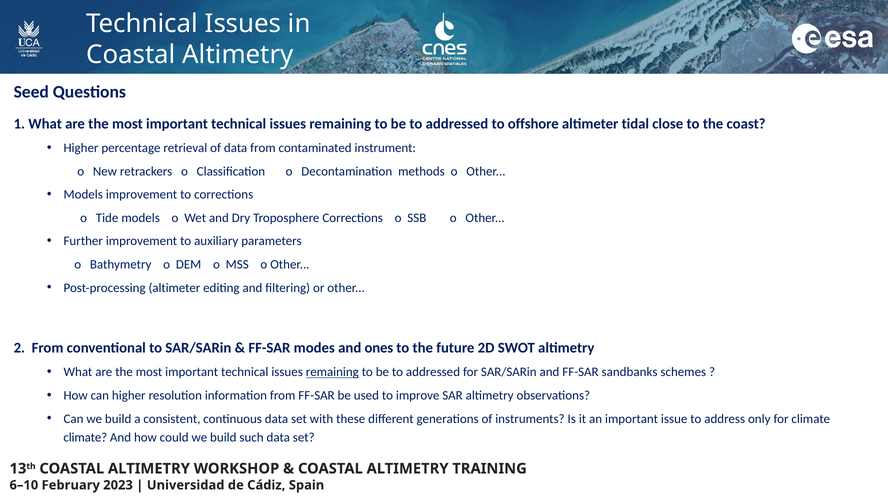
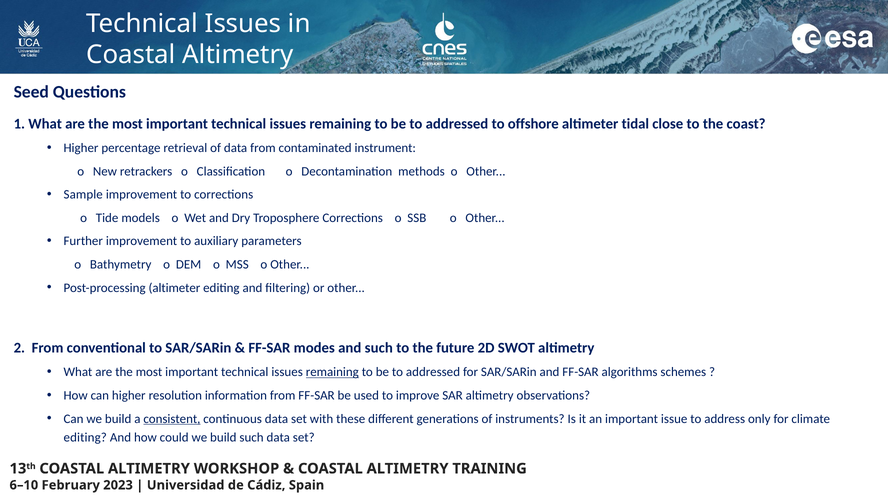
Models: Models -> Sample (83, 194)
and ones: ones -> such (379, 348)
sandbanks: sandbanks -> algorithms (630, 372)
consistent underline: none -> present (172, 418)
climate: climate -> editing (85, 437)
